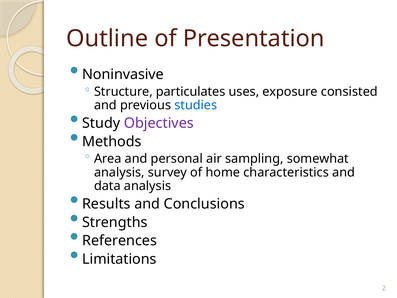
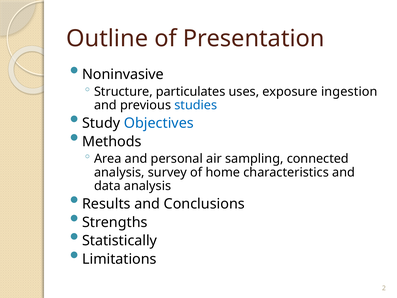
consisted: consisted -> ingestion (349, 92)
Objectives colour: purple -> blue (159, 123)
somewhat: somewhat -> connected (318, 158)
References: References -> Statistically (120, 241)
